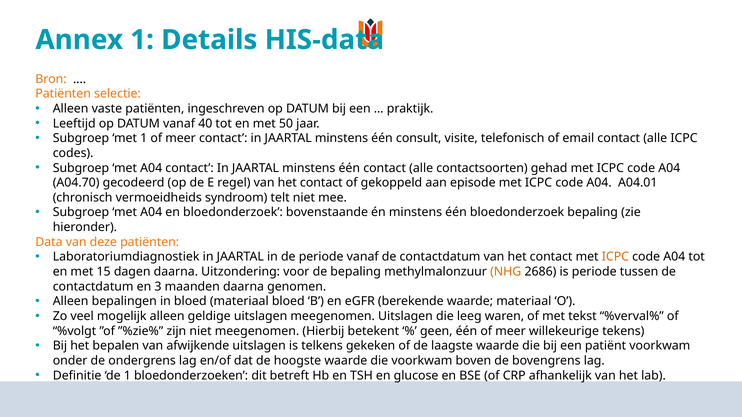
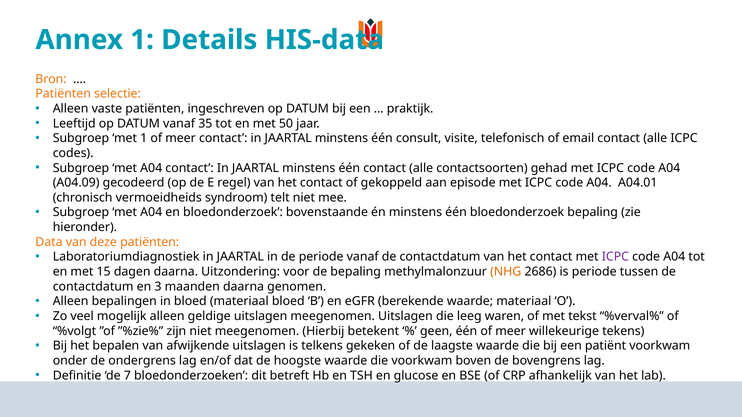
40: 40 -> 35 (205, 124)
A04.70: A04.70 -> A04.09 (76, 183)
ICPC colour: orange -> purple (615, 257)
de 1: 1 -> 7 (127, 376)
